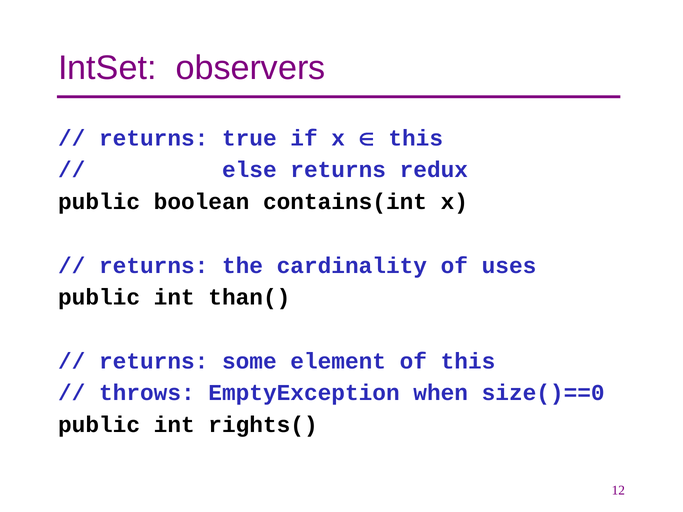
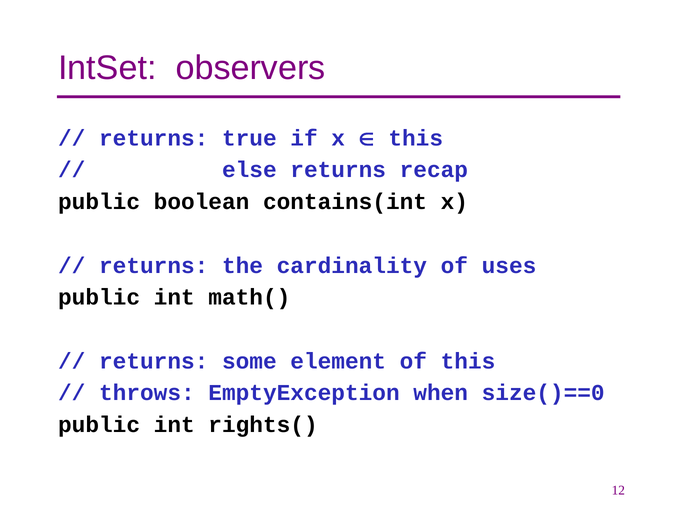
redux: redux -> recap (434, 170)
than(: than( -> math( (249, 298)
